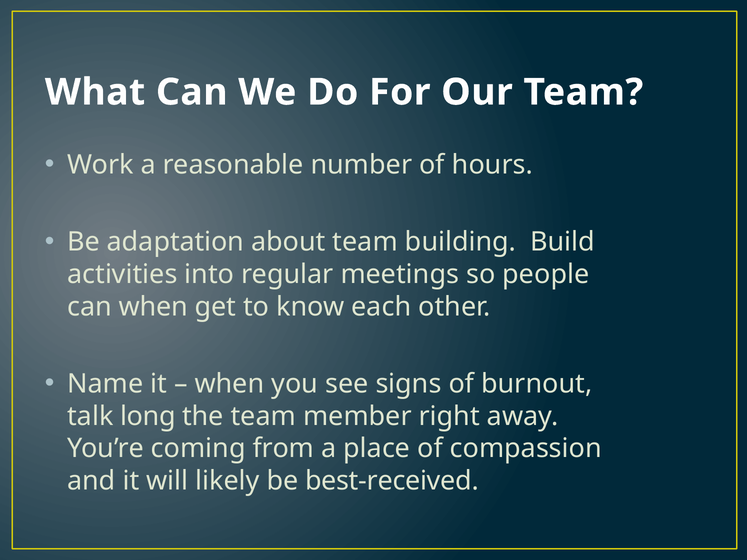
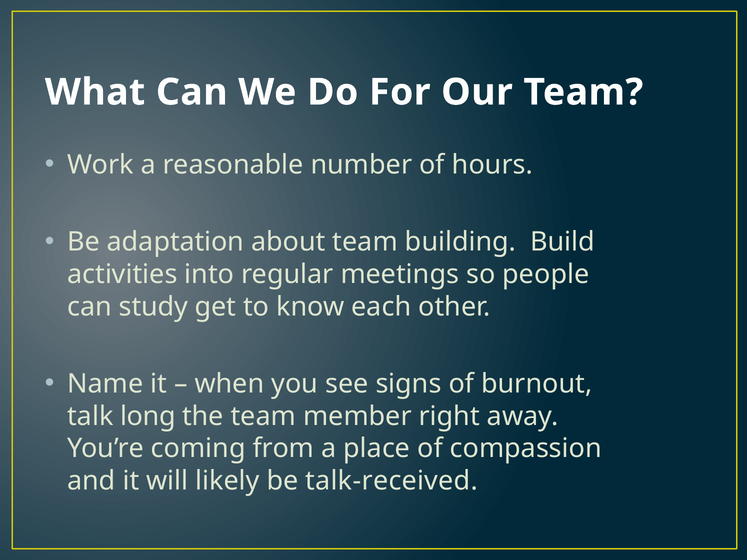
can when: when -> study (153, 307)
best-received: best-received -> talk-received (392, 481)
